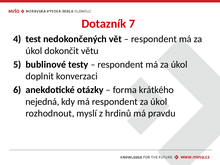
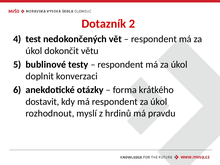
7: 7 -> 2 (132, 24)
nejedná: nejedná -> dostavit (42, 102)
